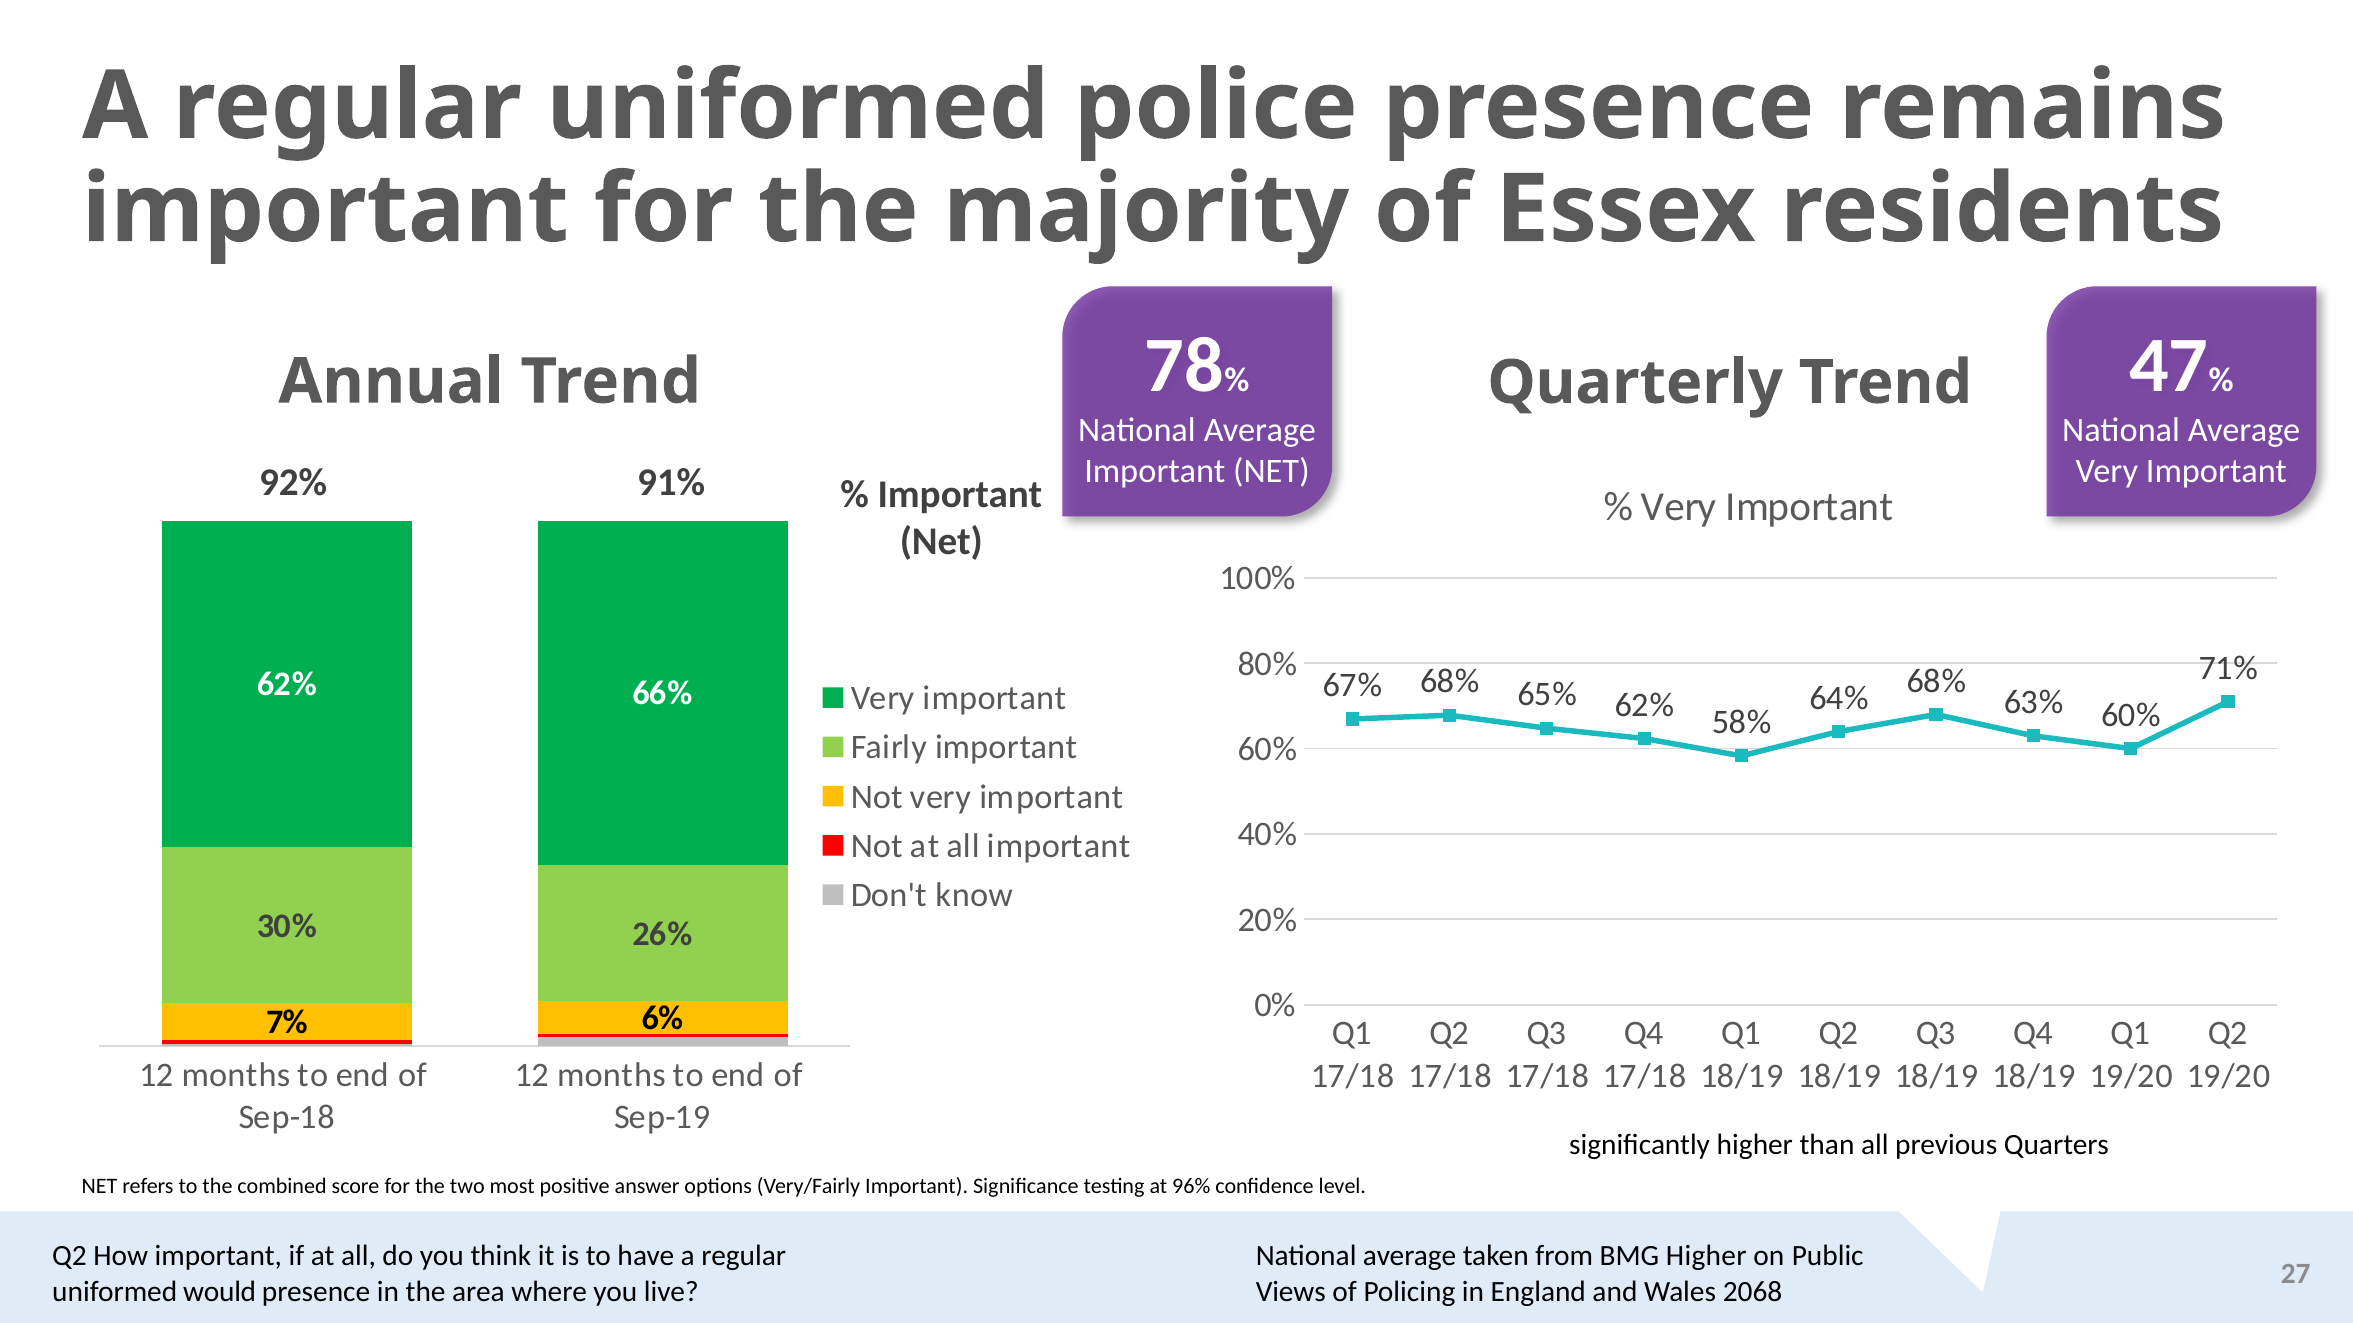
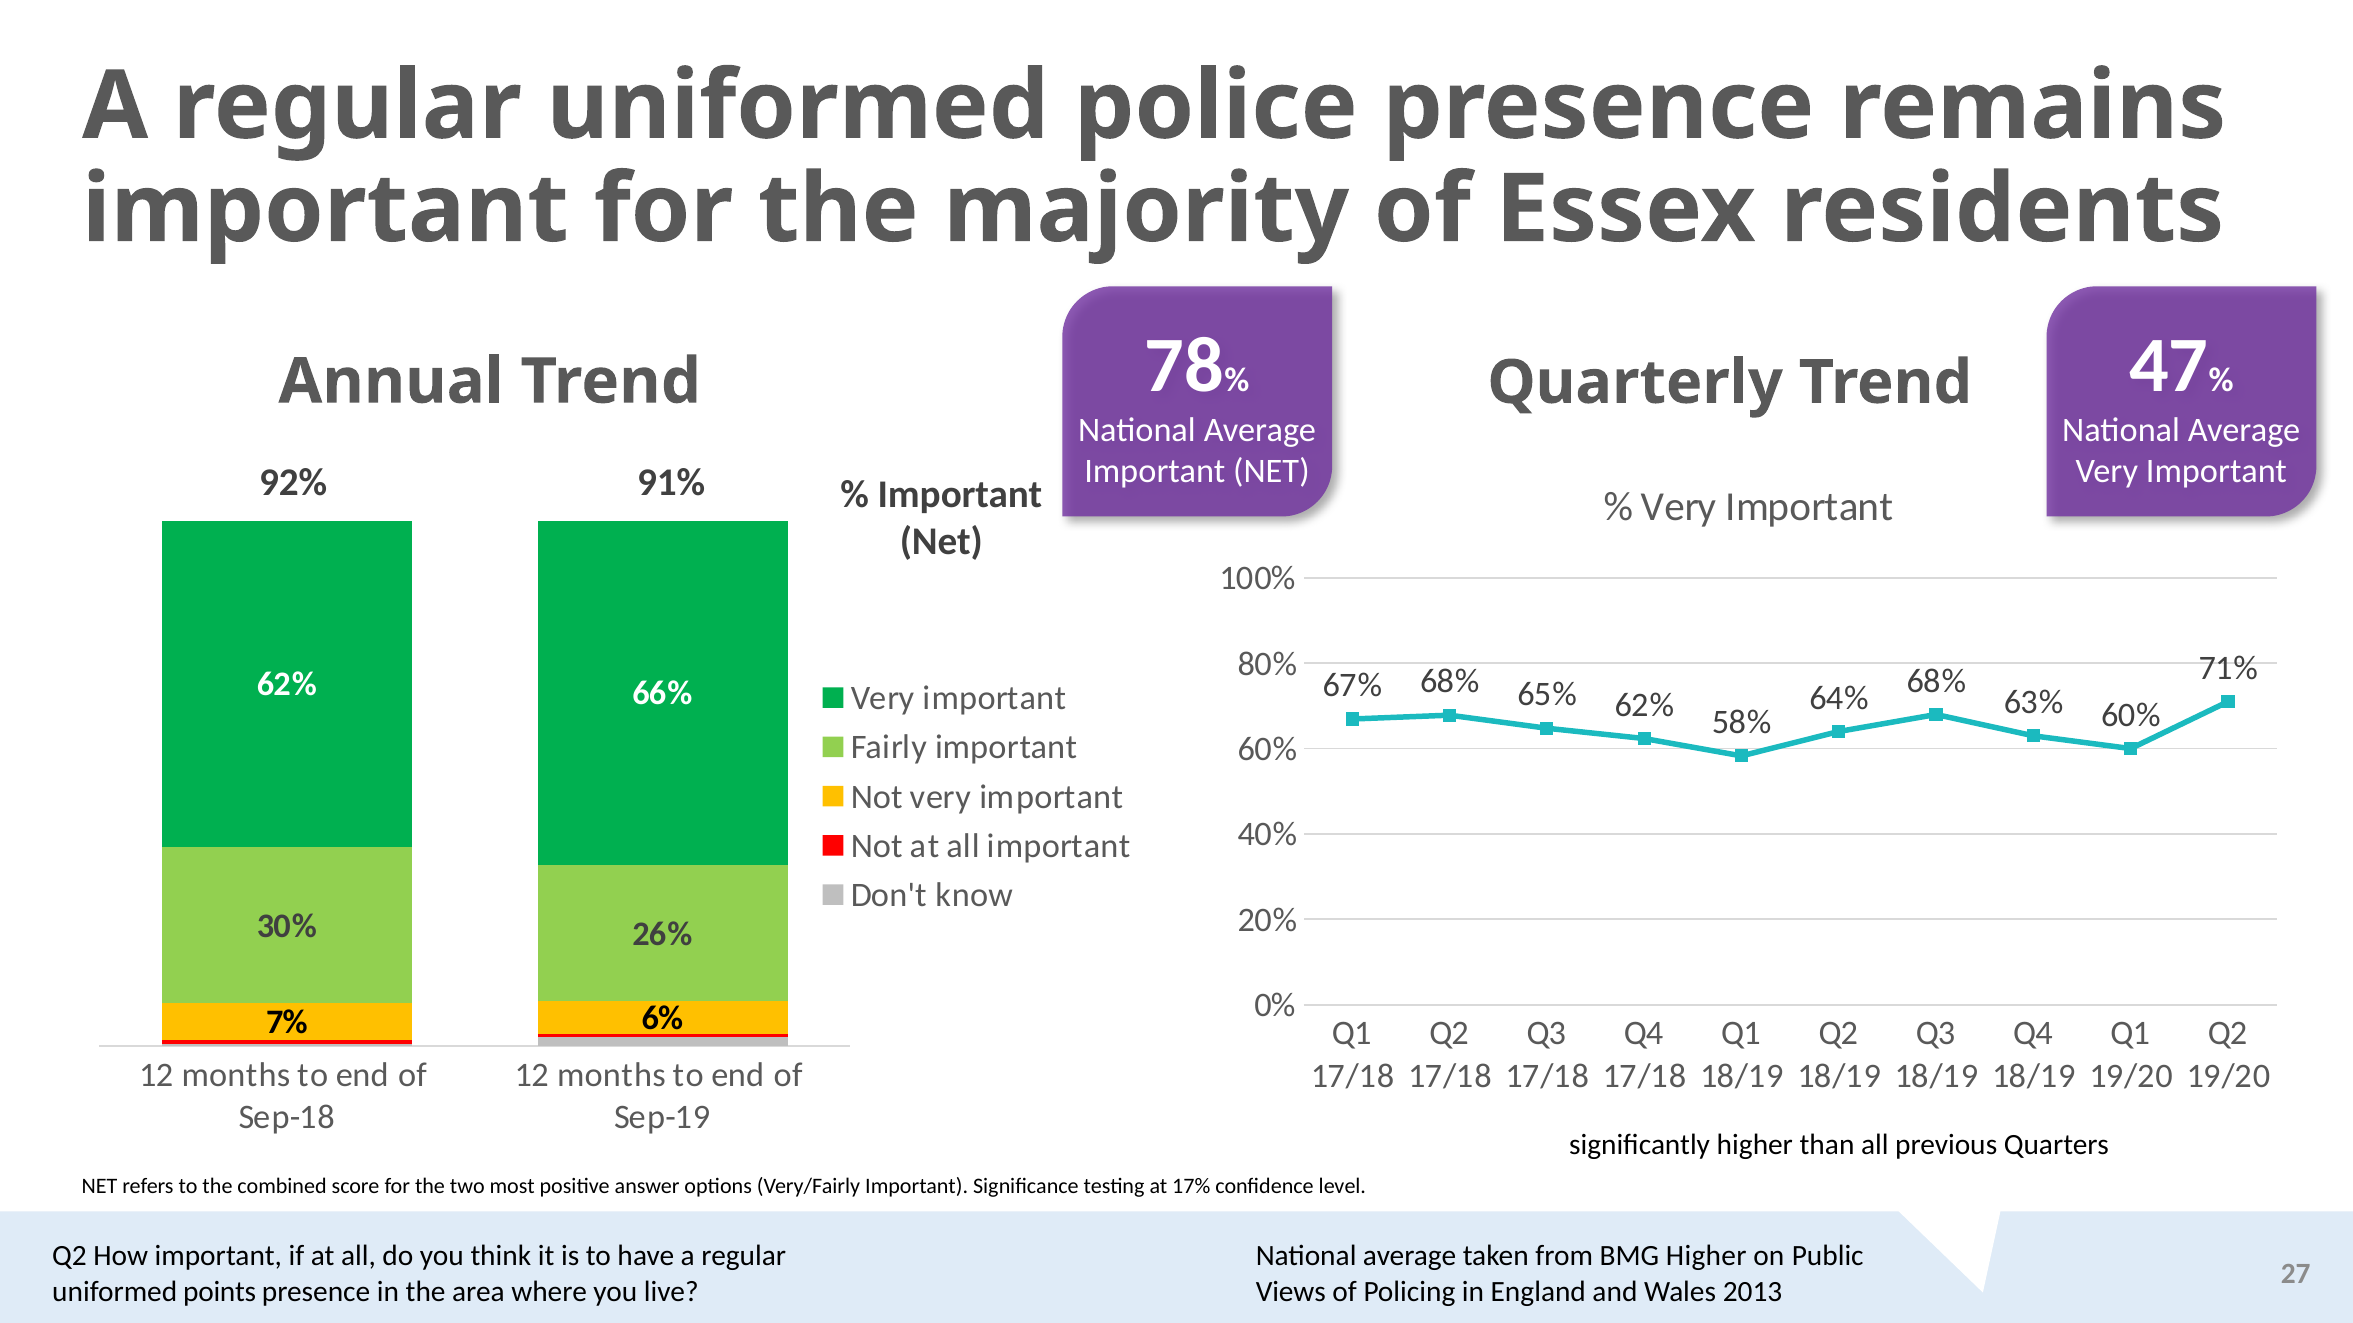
96%: 96% -> 17% (1191, 1186)
would: would -> points (220, 1292)
2068: 2068 -> 2013 (1753, 1292)
